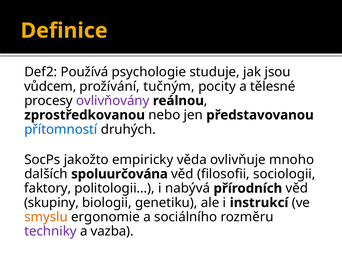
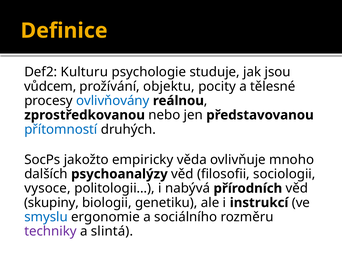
Používá: Používá -> Kulturu (84, 72)
tučným: tučným -> objektu (169, 87)
ovlivňovány colour: purple -> blue (113, 101)
spoluurčována: spoluurčována -> psychoanalýzy (119, 174)
faktory: faktory -> vysoce (48, 189)
smyslu colour: orange -> blue (46, 217)
vazba: vazba -> slintá (112, 232)
